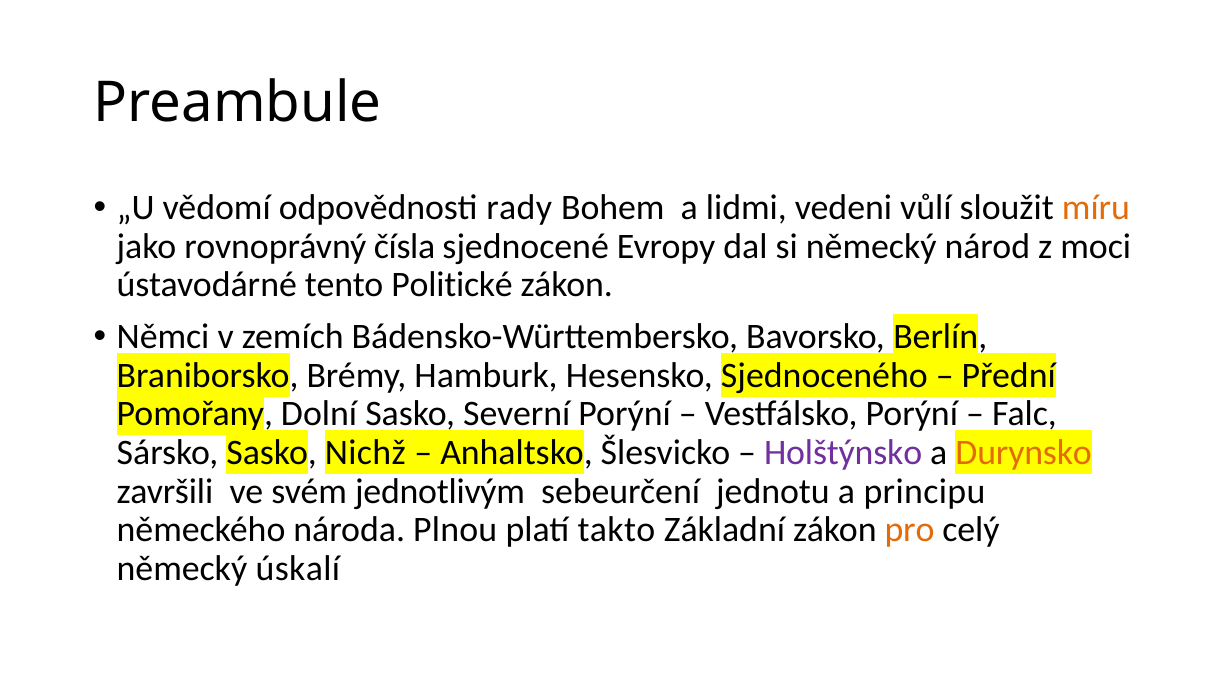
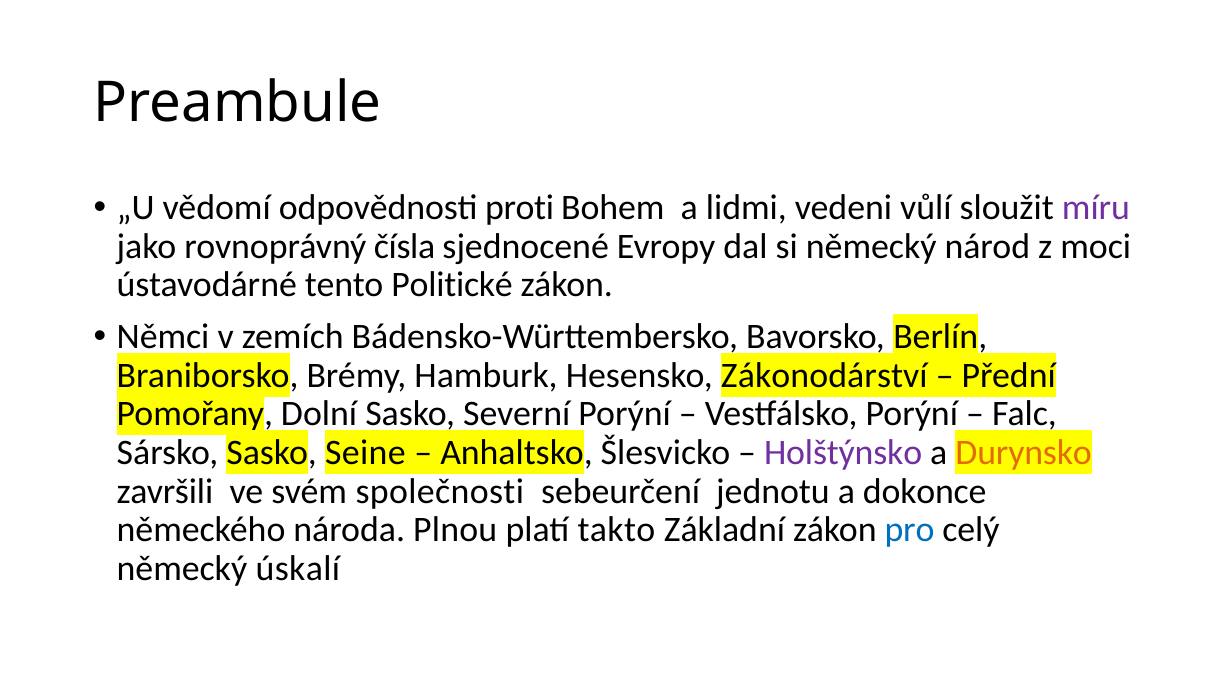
rady: rady -> proti (520, 208)
míru colour: orange -> purple (1096, 208)
Sjednoceného: Sjednoceného -> Zákonodárství (824, 375)
Nichž: Nichž -> Seine (365, 453)
jednotlivým: jednotlivým -> společnosti (440, 492)
principu: principu -> dokonce (925, 492)
pro colour: orange -> blue (910, 530)
